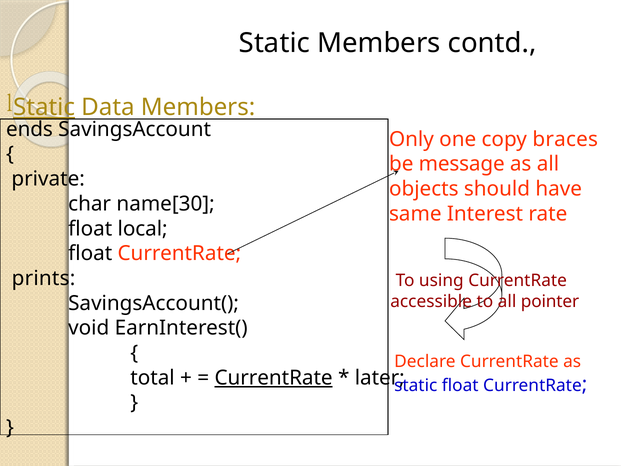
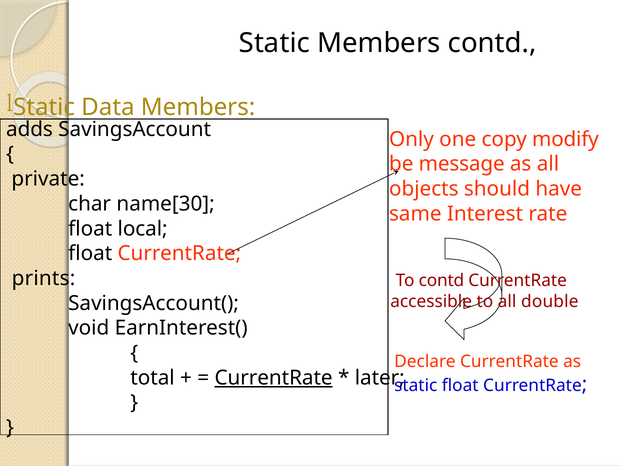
Static underline: present -> none (44, 107)
ends: ends -> adds (29, 129)
braces: braces -> modify (565, 139)
To using: using -> contd (441, 281)
pointer: pointer -> double (550, 301)
